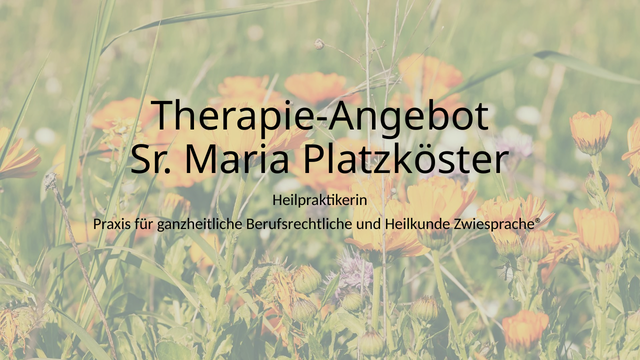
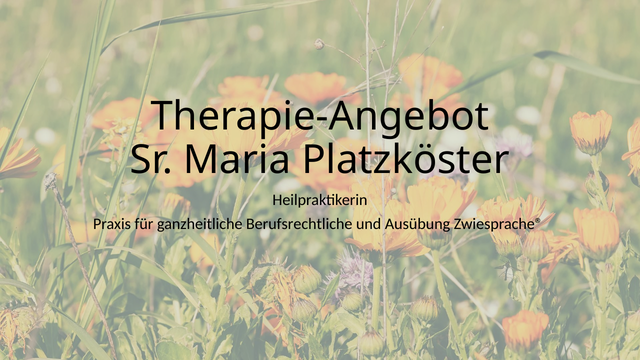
Heilkunde: Heilkunde -> Ausübung (418, 224)
